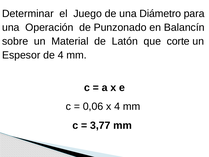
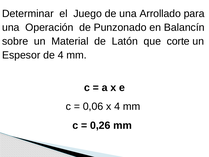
Diámetro: Diámetro -> Arrollado (160, 14)
3,77: 3,77 -> 0,26 (100, 125)
